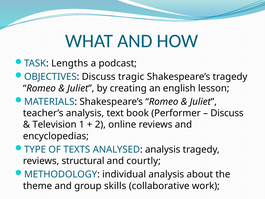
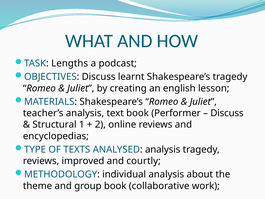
tragic: tragic -> learnt (131, 77)
Television: Television -> Structural (54, 124)
structural: structural -> improved (83, 161)
group skills: skills -> book (115, 186)
